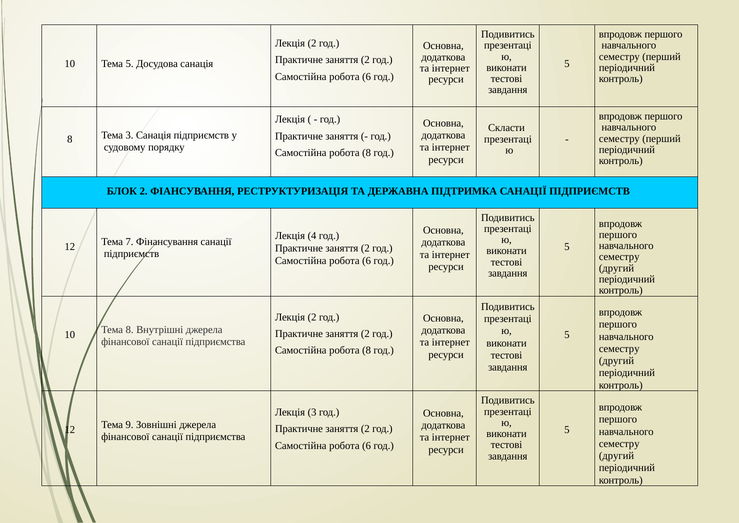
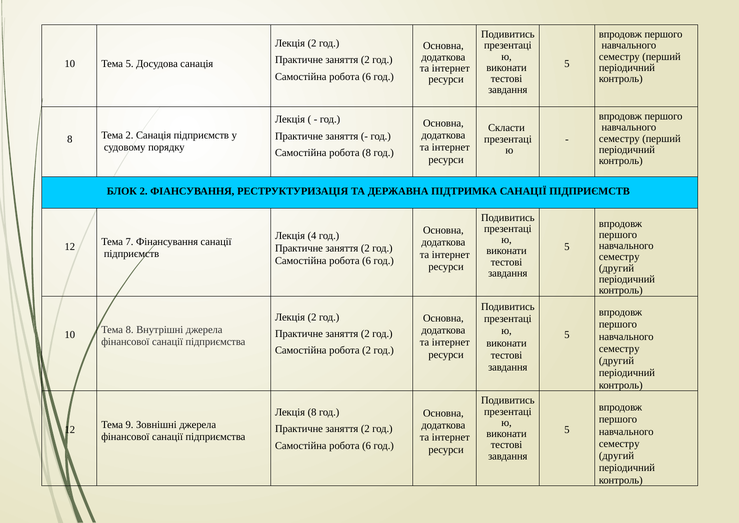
Тема 3: 3 -> 2 (130, 135)
8: 8 -> 2 (367, 350)
Лекція 3: 3 -> 8 (312, 412)
